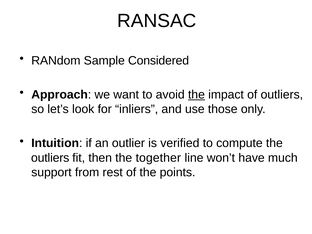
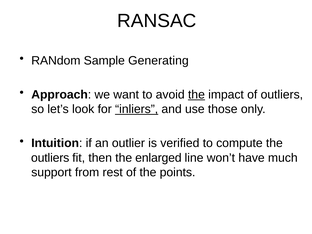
Considered: Considered -> Generating (158, 61)
inliers underline: none -> present (137, 109)
together: together -> enlarged (158, 158)
